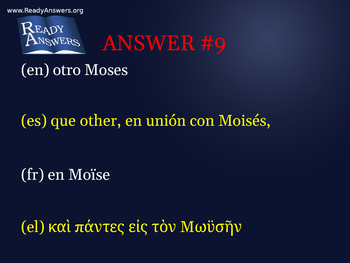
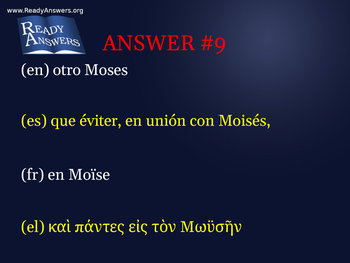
other: other -> éviter (101, 120)
